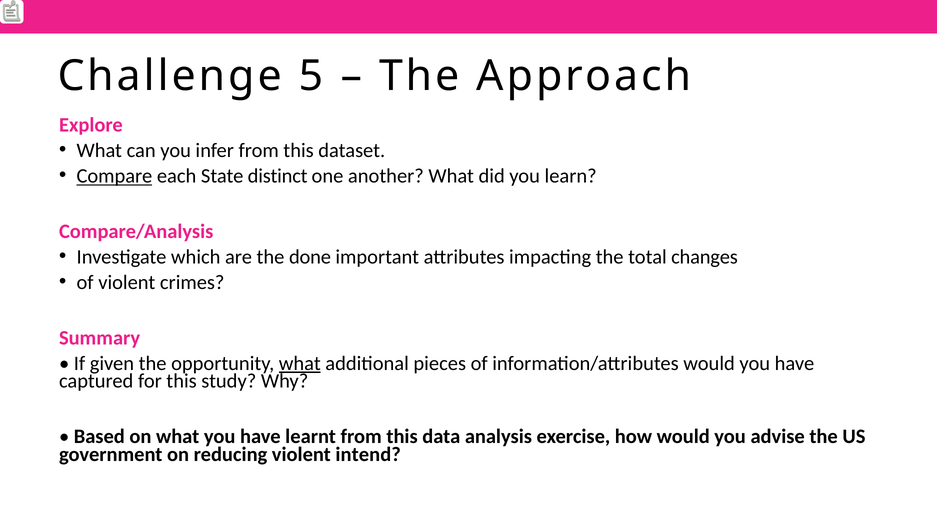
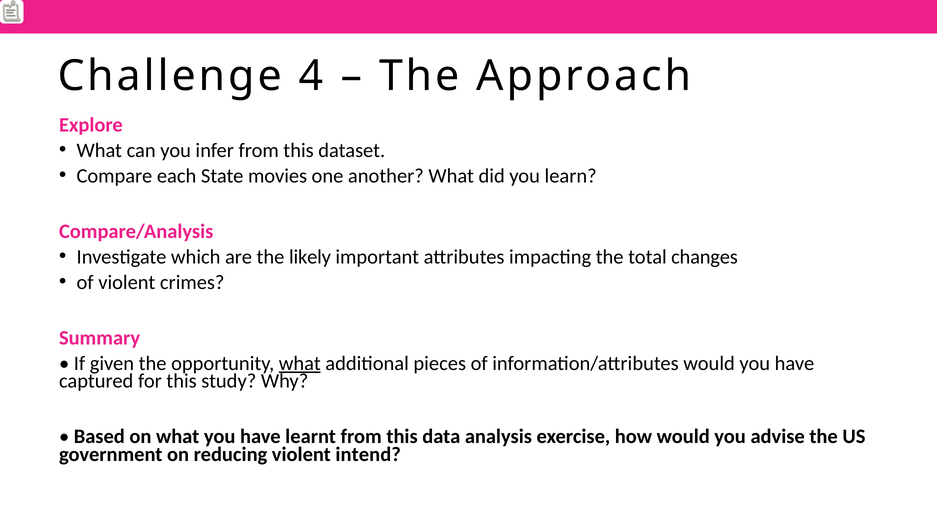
5: 5 -> 4 (311, 76)
Compare underline: present -> none (114, 176)
distinct: distinct -> movies (278, 176)
done: done -> likely (310, 257)
